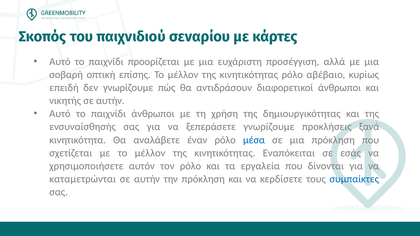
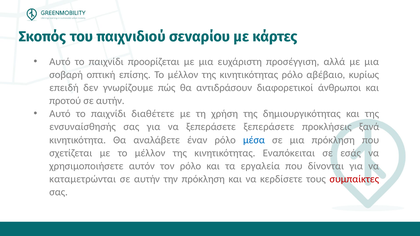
νικητής: νικητής -> προτού (65, 101)
παιχνίδι άνθρωποι: άνθρωποι -> διαθέτετε (153, 114)
ξεπεράσετε γνωρίζουμε: γνωρίζουμε -> ξεπεράσετε (269, 127)
συμπαίκτες colour: blue -> red (354, 179)
